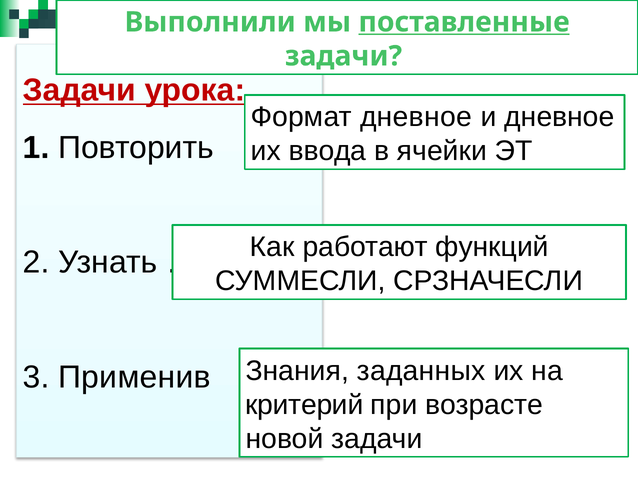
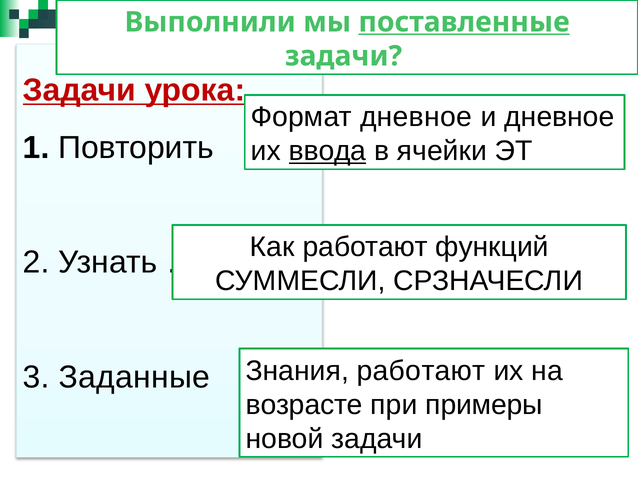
ввода underline: none -> present (328, 151)
заданных: заданных -> работают (421, 371)
Применив: Применив -> Заданные (134, 378)
критерий: критерий -> возрасте (304, 405)
возрасте: возрасте -> примеры (484, 405)
